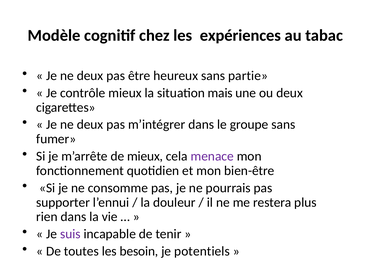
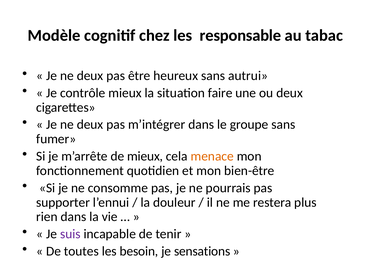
expériences: expériences -> responsable (240, 35)
partie: partie -> autrui (248, 76)
mais: mais -> faire (220, 93)
menace colour: purple -> orange (212, 156)
potentiels: potentiels -> sensations (202, 251)
